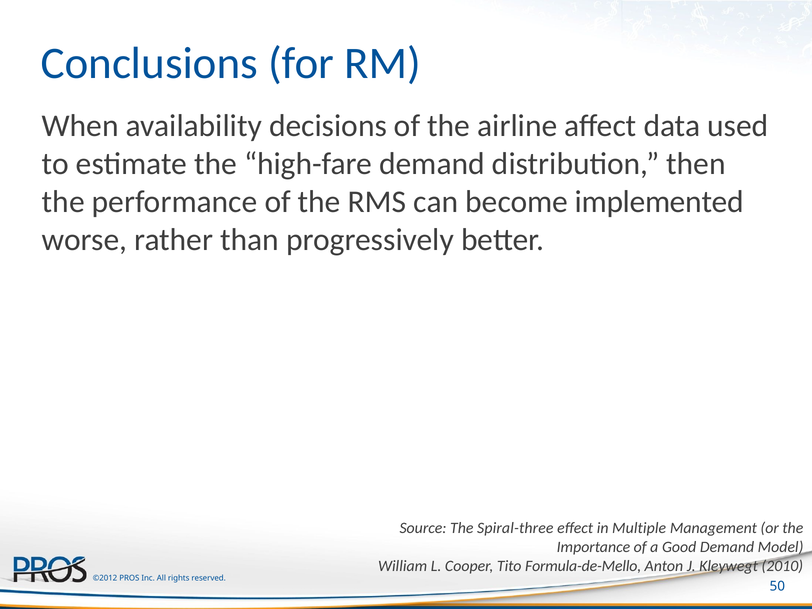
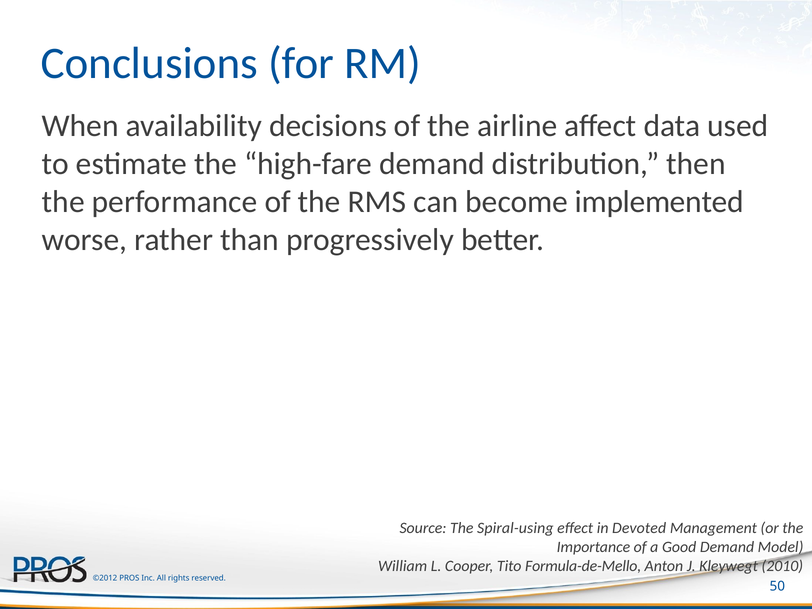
Spiral-three: Spiral-three -> Spiral-using (515, 528)
Multiple: Multiple -> Devoted (639, 528)
